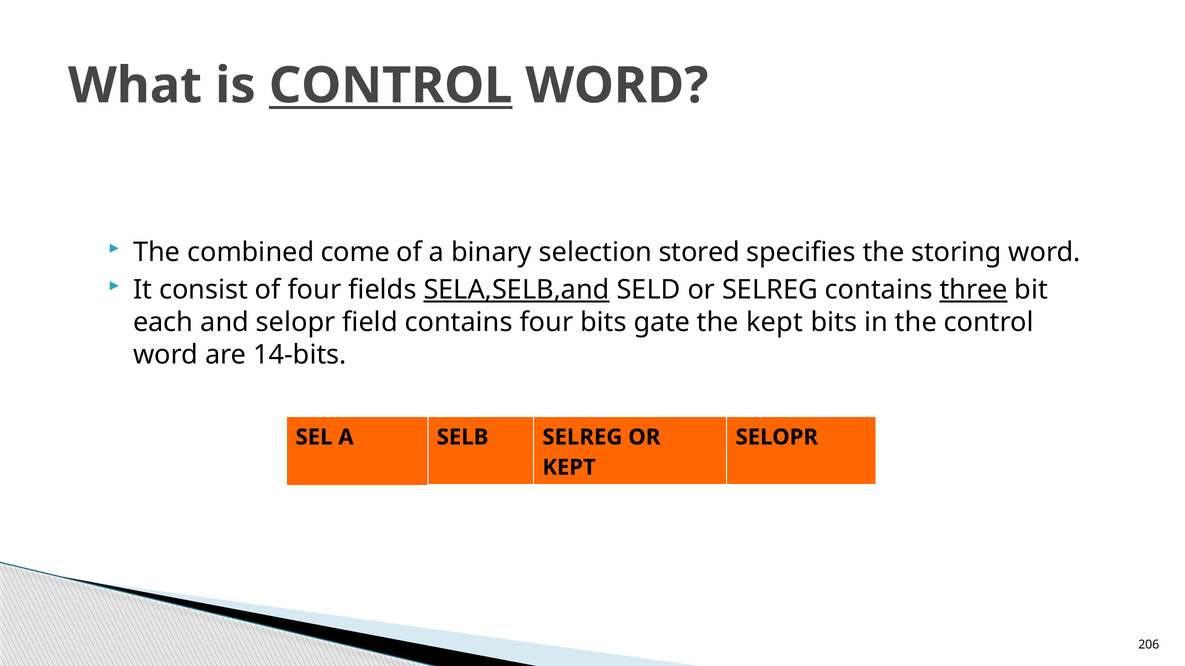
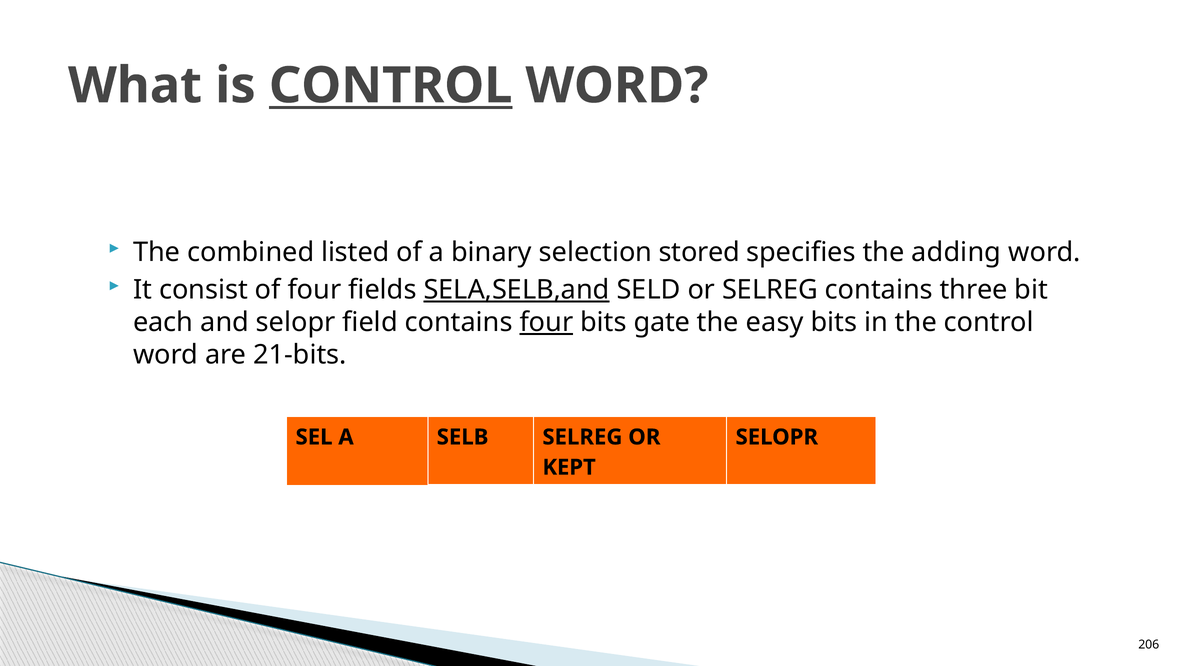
come: come -> listed (355, 253)
storing: storing -> adding (956, 253)
three underline: present -> none (974, 290)
four underline: none -> present (546, 323)
the kept: kept -> easy (775, 323)
14-bits: 14-bits -> 21-bits (300, 355)
